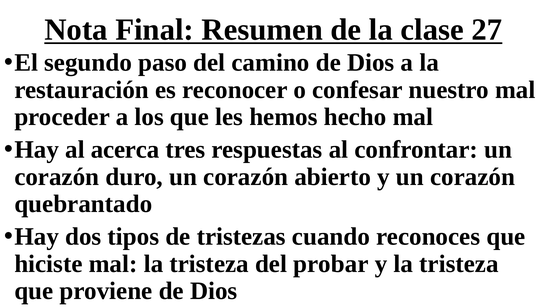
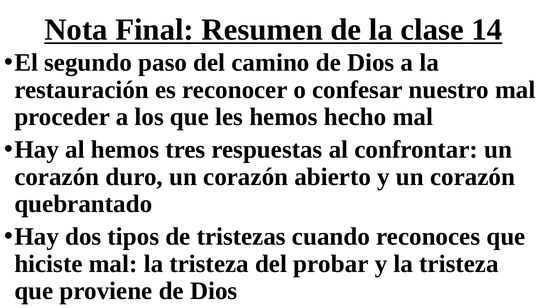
27: 27 -> 14 (487, 30)
al acerca: acerca -> hemos (125, 150)
